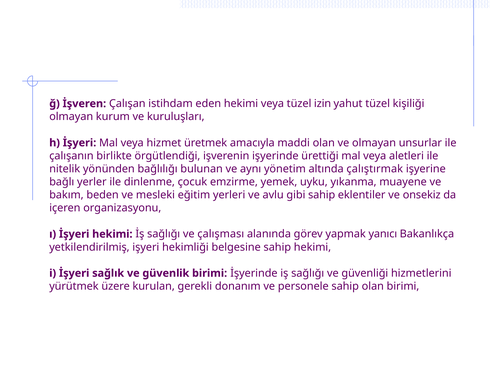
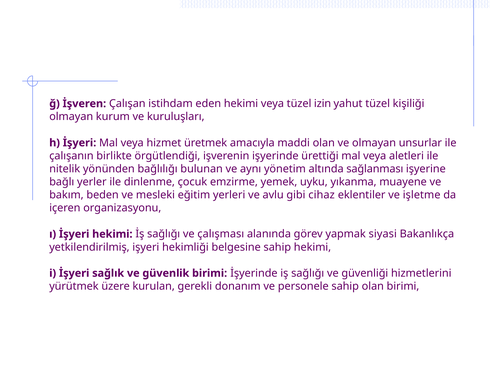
çalıştırmak: çalıştırmak -> sağlanması (375, 169)
gibi sahip: sahip -> cihaz (322, 195)
onsekiz: onsekiz -> işletme (422, 195)
yanıcı: yanıcı -> siyasi (383, 234)
